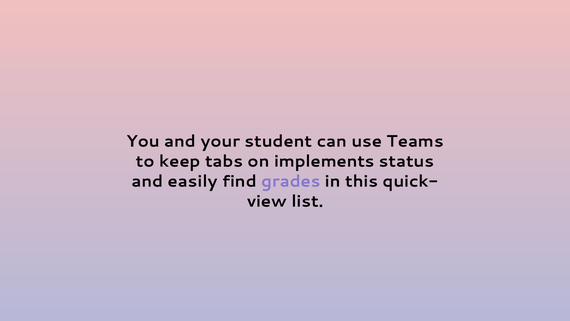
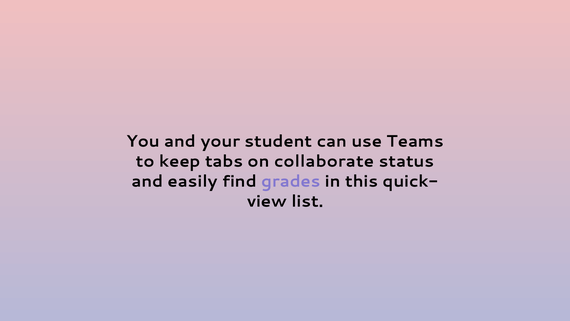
implements: implements -> collaborate (324, 161)
